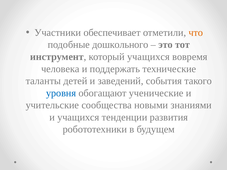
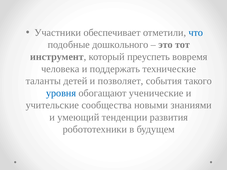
что colour: orange -> blue (196, 33)
который учащихся: учащихся -> преуспеть (149, 57)
заведений: заведений -> позволяет (121, 81)
и учащихся: учащихся -> умеющий (78, 117)
